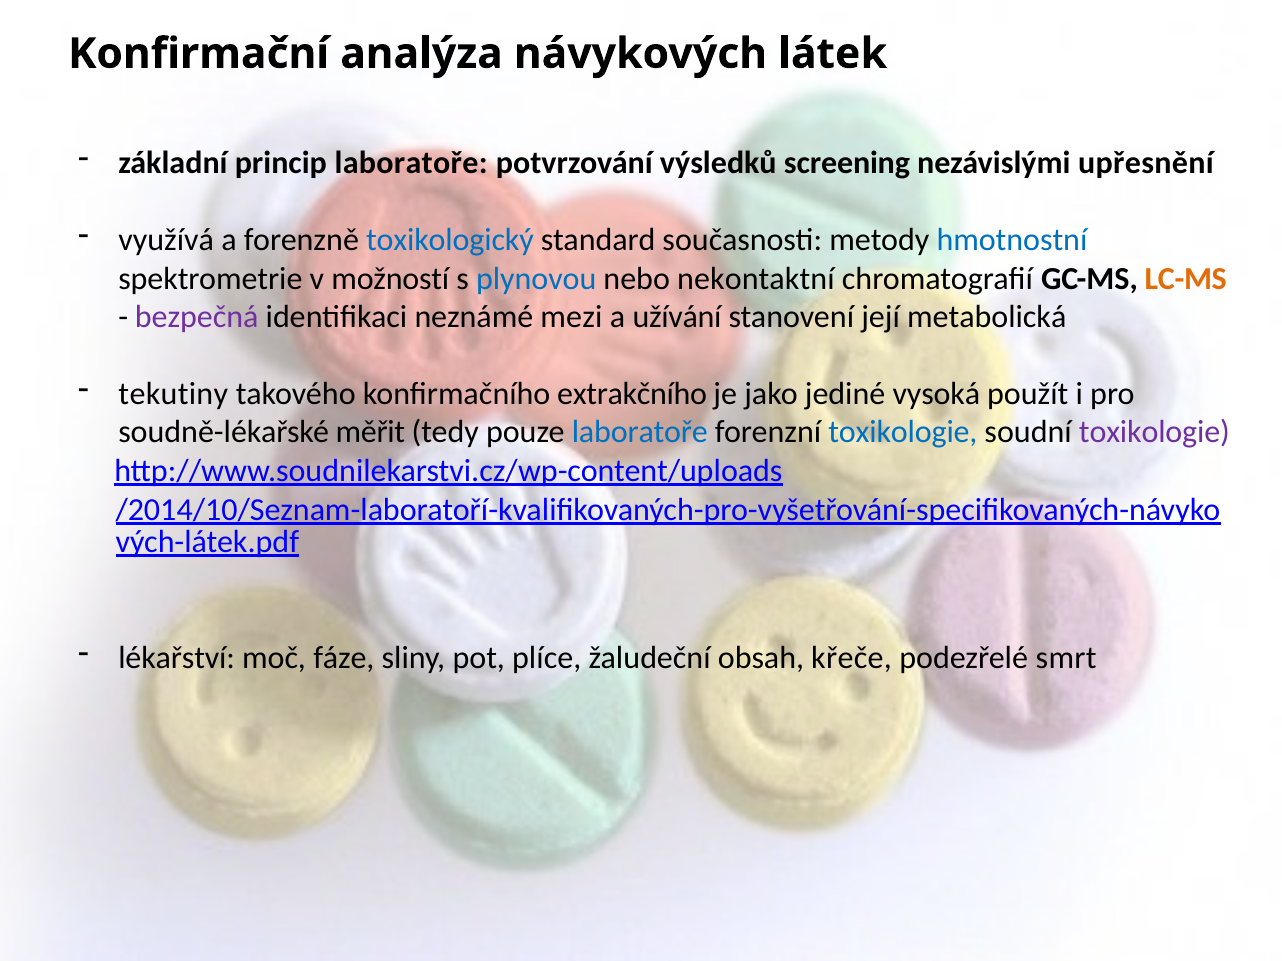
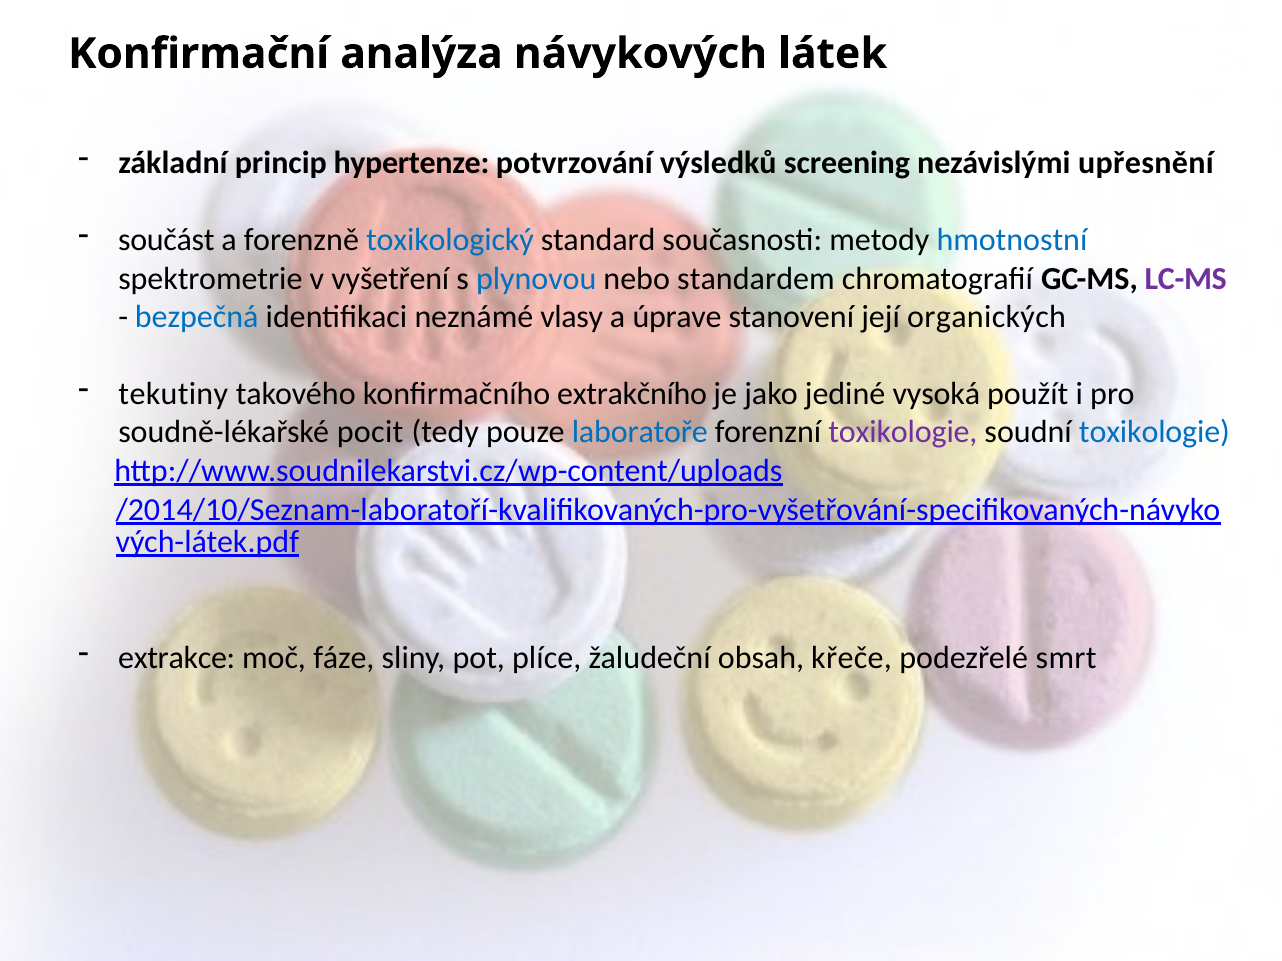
princip laboratoře: laboratoře -> hypertenze (411, 163)
využívá: využívá -> součást (166, 240)
možností: možností -> vyšetření (390, 279)
nekontaktní: nekontaktní -> standardem (756, 279)
LC-MS colour: orange -> purple (1186, 279)
bezpečná colour: purple -> blue (197, 317)
mezi: mezi -> vlasy (572, 317)
užívání: užívání -> úprave (677, 317)
metabolická: metabolická -> organických (987, 317)
měřit: měřit -> pocit (370, 433)
toxikologie colour: blue -> purple (903, 433)
toxikologie colour: purple -> blue (1154, 433)
lékařství: lékařství -> extrakce (177, 658)
